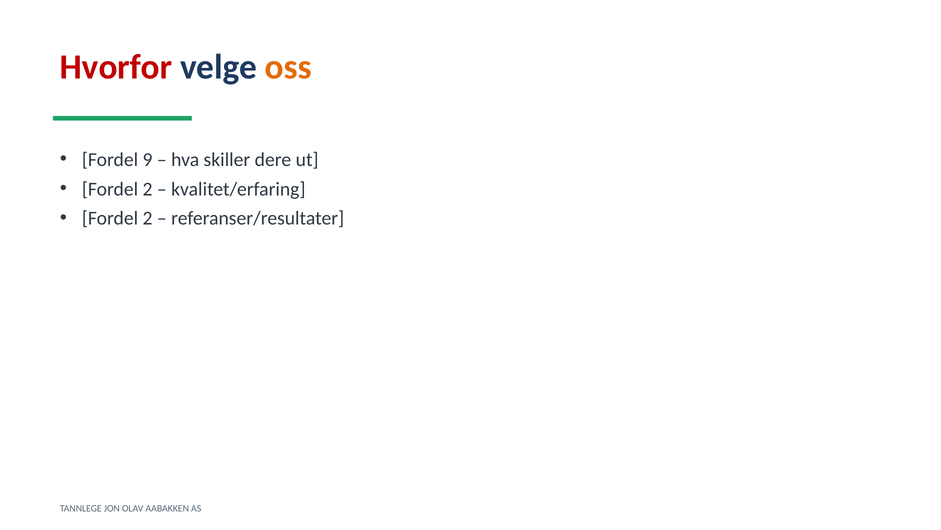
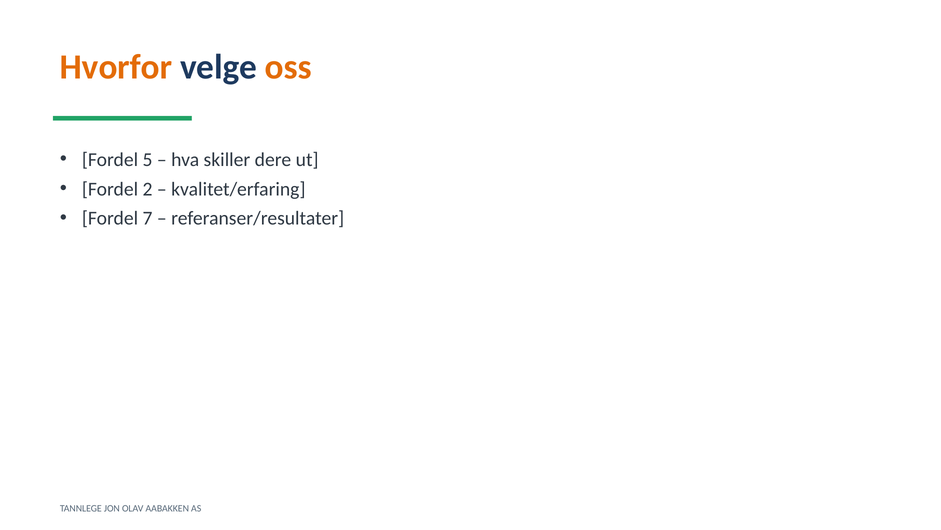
Hvorfor colour: red -> orange (116, 67)
9: 9 -> 5 (148, 159)
2: 2 -> 7 (148, 218)
